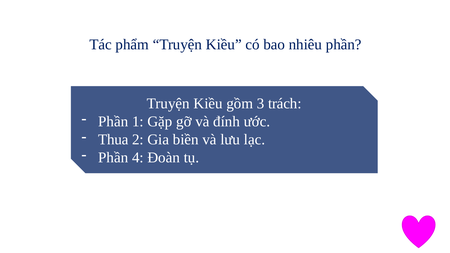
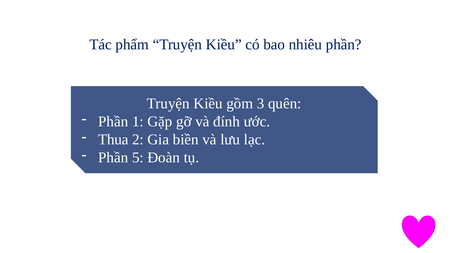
trách: trách -> quên (285, 104)
4: 4 -> 5 (138, 158)
